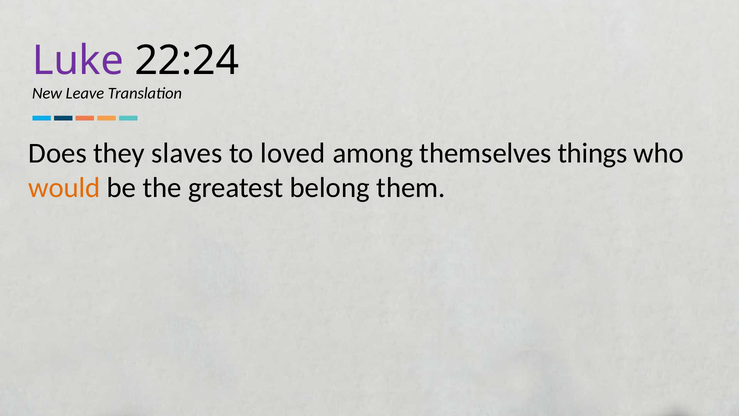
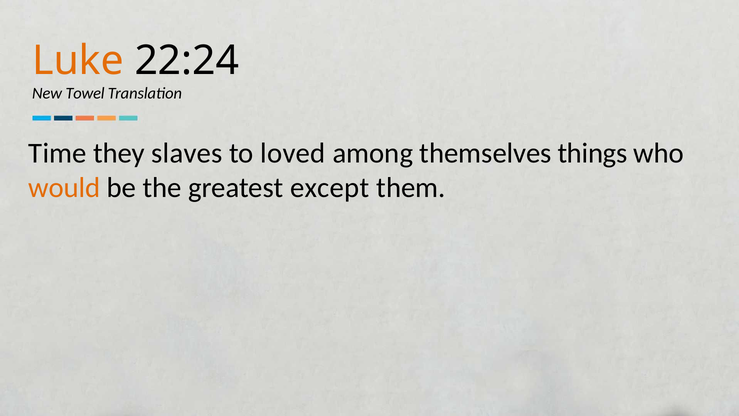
Luke colour: purple -> orange (78, 60)
Leave: Leave -> Towel (85, 93)
Does: Does -> Time (58, 153)
belong: belong -> except (330, 188)
